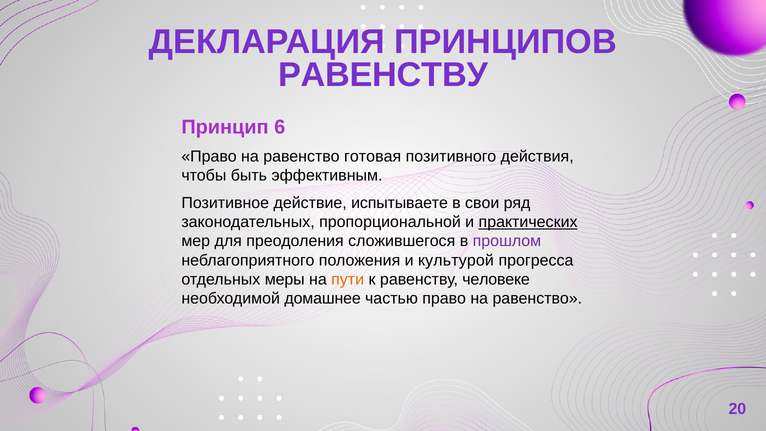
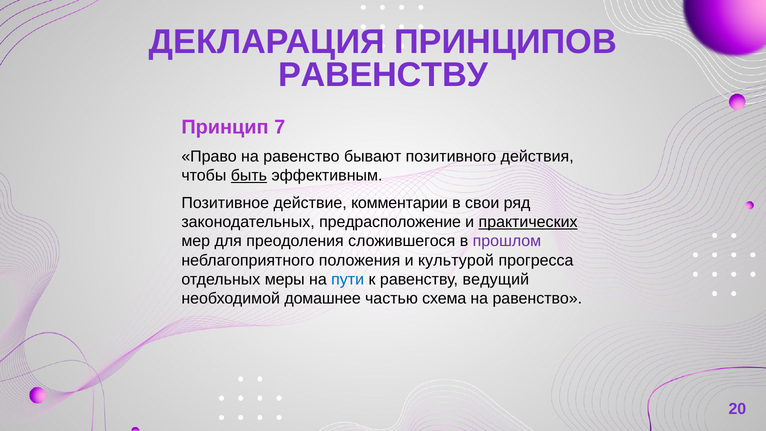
6: 6 -> 7 (280, 127)
готовая: готовая -> бывают (373, 156)
быть underline: none -> present (249, 176)
испытываете: испытываете -> комментарии (400, 203)
пропорциональной: пропорциональной -> предрасположение (390, 222)
пути colour: orange -> blue (348, 279)
человеке: человеке -> ведущий (496, 279)
частью право: право -> схема (444, 299)
